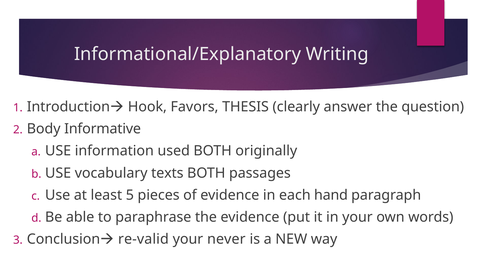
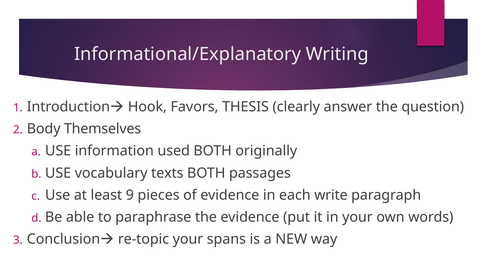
Informative: Informative -> Themselves (103, 129)
5: 5 -> 9 (130, 195)
hand: hand -> write (331, 195)
re-valid: re-valid -> re-topic (144, 239)
never: never -> spans (226, 239)
